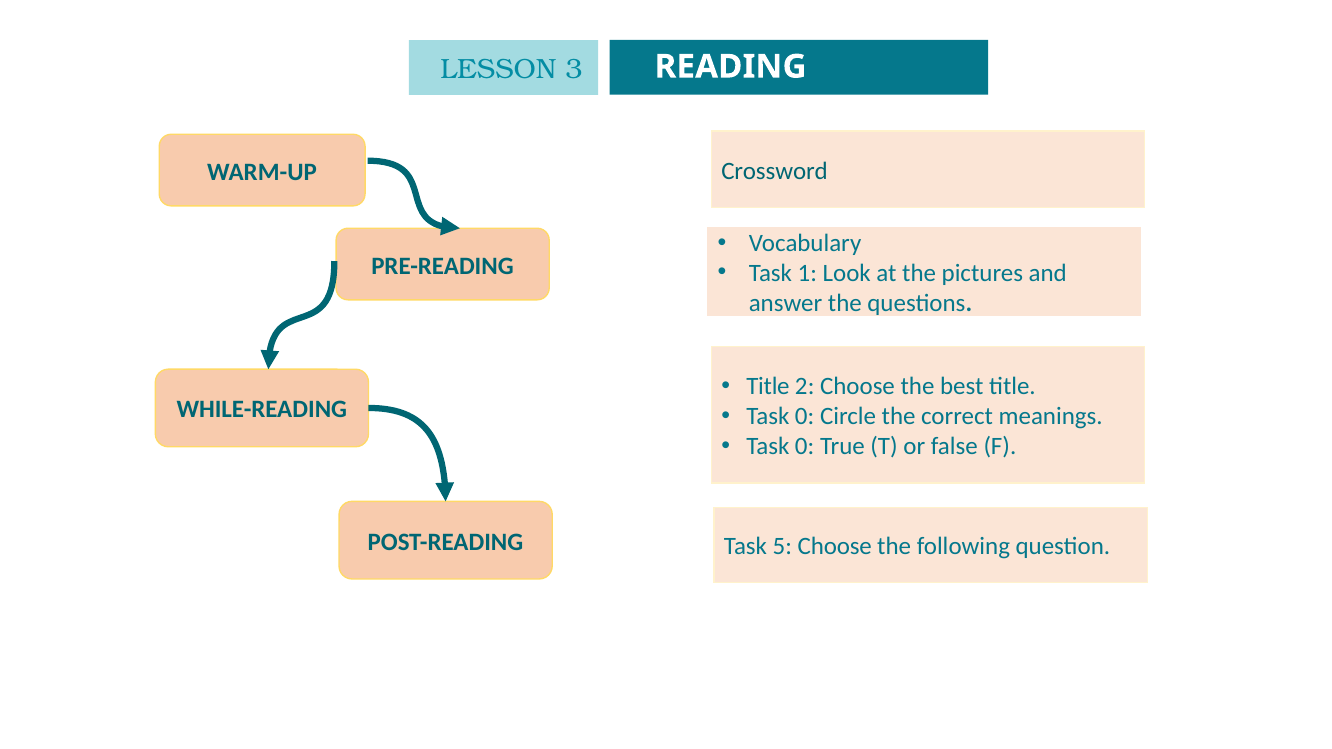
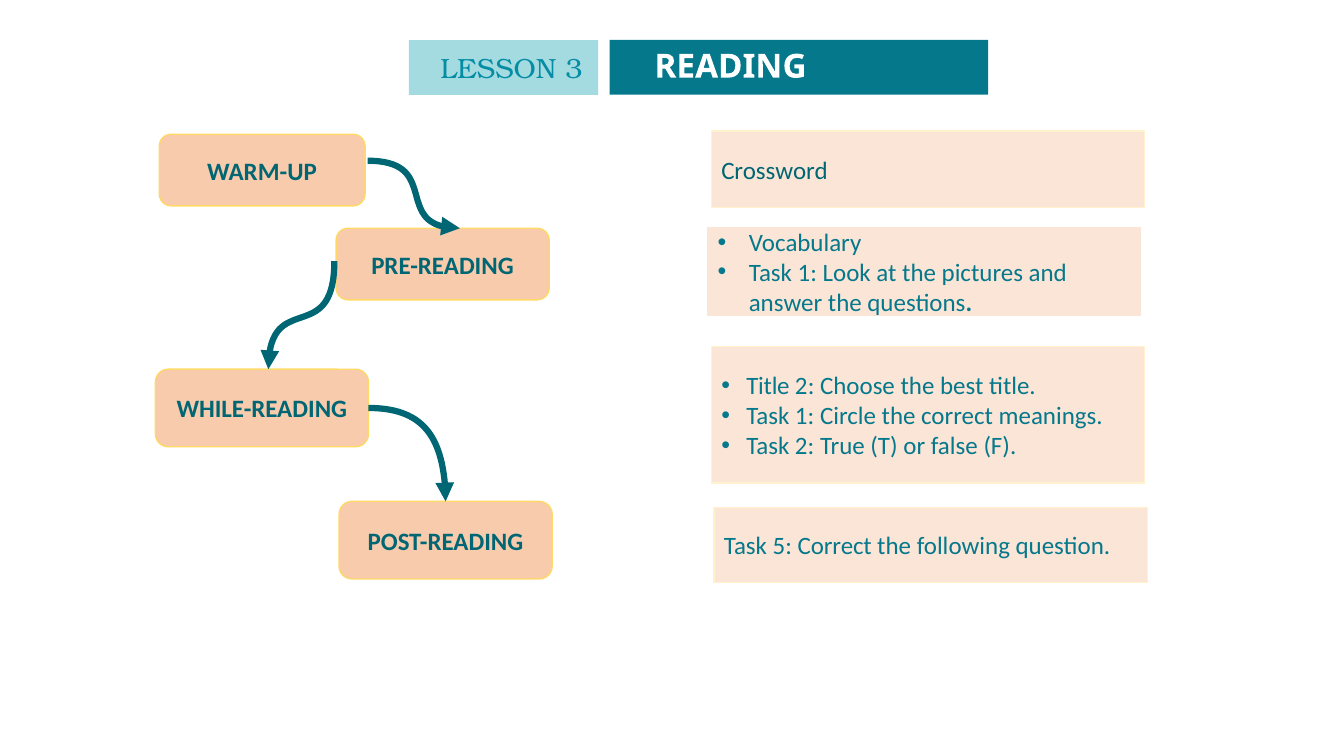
0: 0 -> 1 (805, 416)
0: 0 -> 2 (805, 446)
5 Choose: Choose -> Correct (835, 547)
